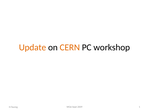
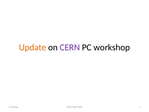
CERN colour: orange -> purple (70, 47)
